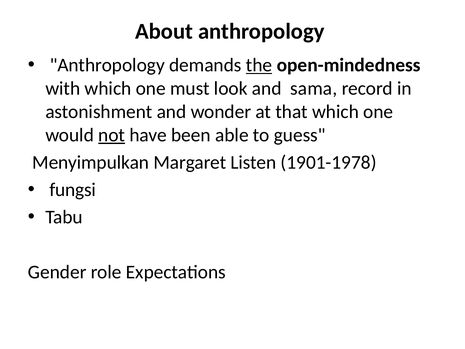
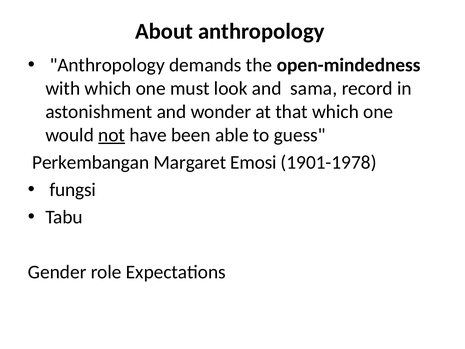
the underline: present -> none (259, 65)
Menyimpulkan: Menyimpulkan -> Perkembangan (91, 162)
Listen: Listen -> Emosi (253, 162)
